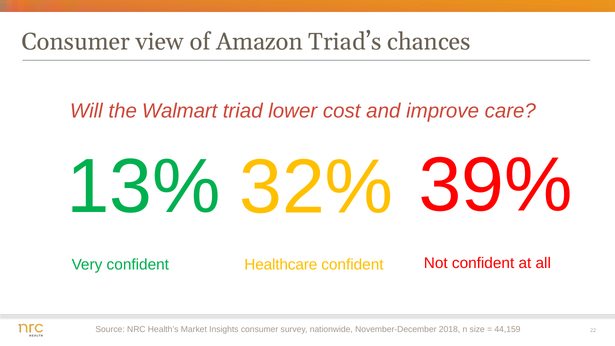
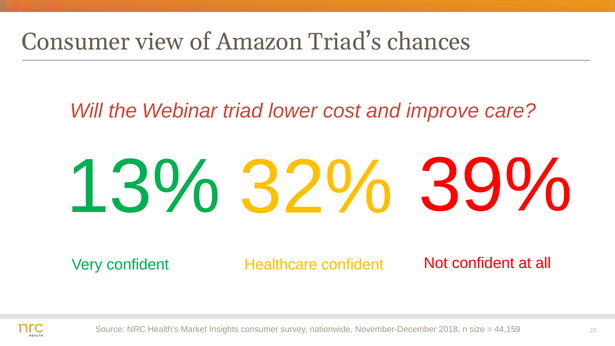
Walmart: Walmart -> Webinar (180, 111)
